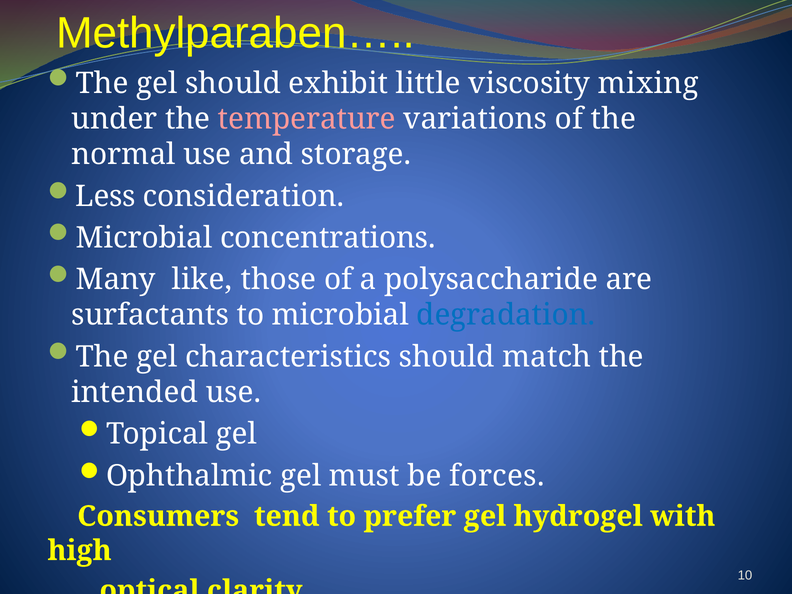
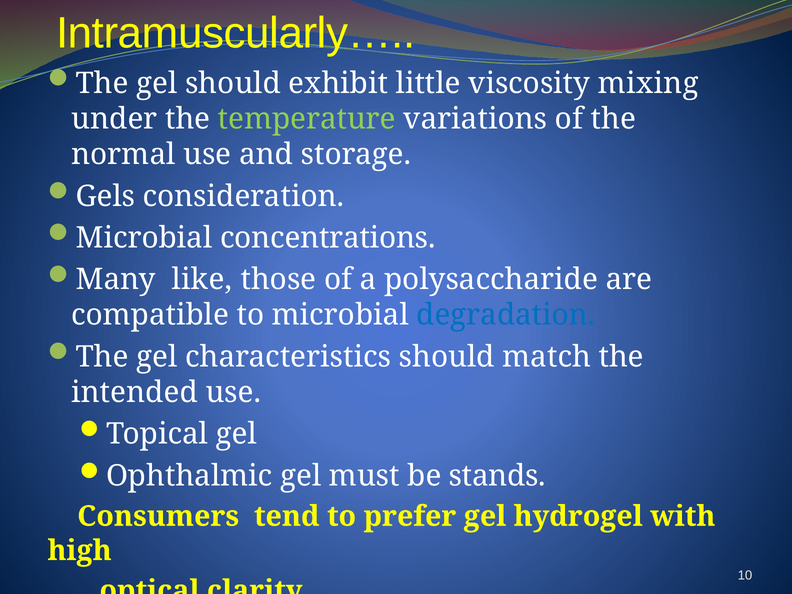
Methylparaben…: Methylparaben… -> Intramuscularly… (236, 33)
temperature colour: pink -> light green (307, 119)
Less: Less -> Gels (105, 196)
surfactants: surfactants -> compatible (150, 315)
forces: forces -> stands (497, 476)
